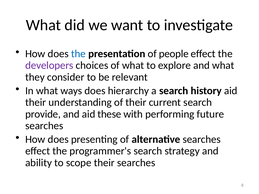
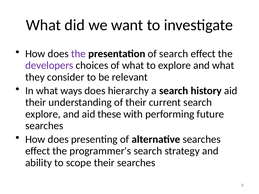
the colour: blue -> purple (78, 54)
of people: people -> search (174, 54)
provide: provide -> explore (43, 114)
